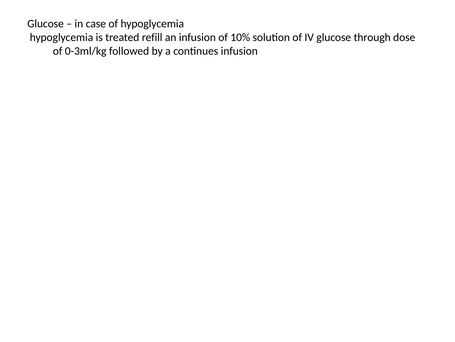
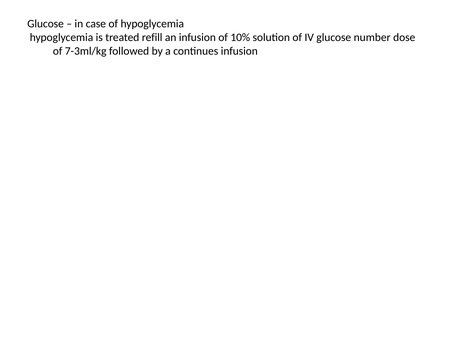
through: through -> number (372, 37)
0-3ml/kg: 0-3ml/kg -> 7-3ml/kg (86, 51)
